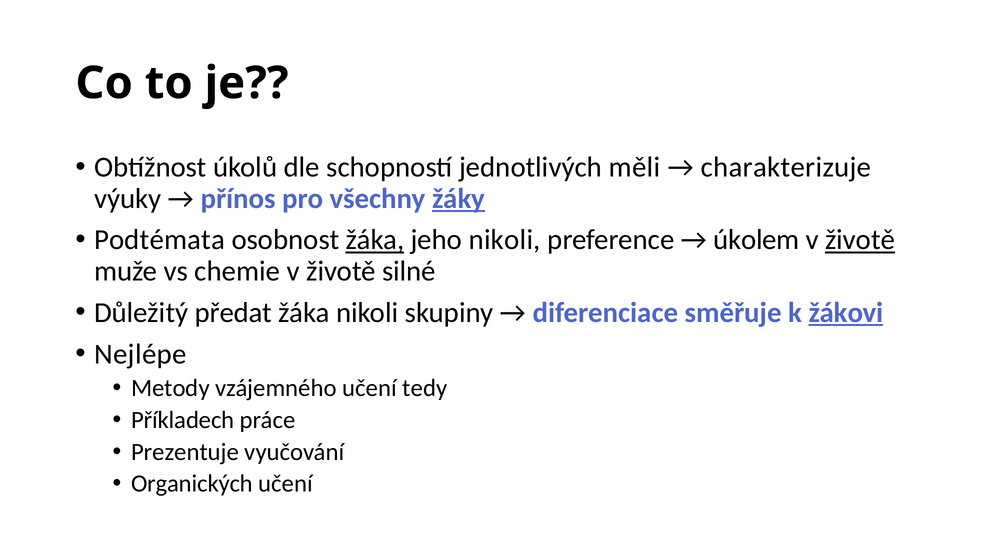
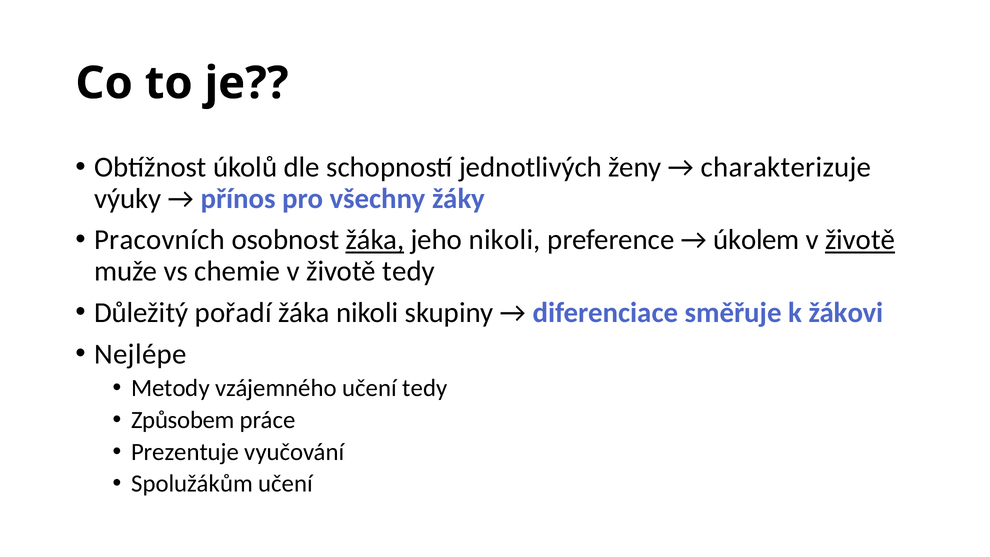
měli: měli -> ženy (635, 167)
žáky underline: present -> none (459, 198)
Podtémata: Podtémata -> Pracovních (159, 240)
životě silné: silné -> tedy (409, 271)
předat: předat -> pořadí (233, 312)
žákovi underline: present -> none (846, 312)
Příkladech: Příkladech -> Způsobem (183, 420)
Organických: Organických -> Spolužákům (192, 484)
